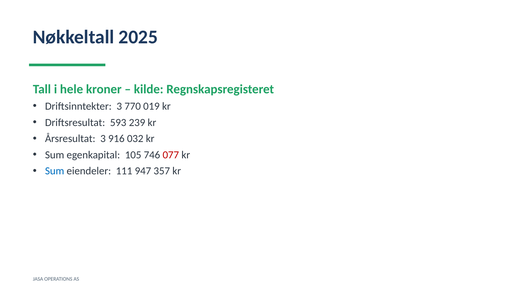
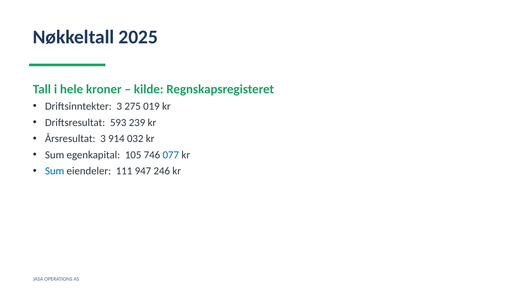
770: 770 -> 275 (133, 106)
916: 916 -> 914 (116, 139)
077 colour: red -> blue (171, 155)
357: 357 -> 246 (162, 171)
